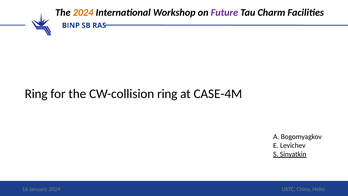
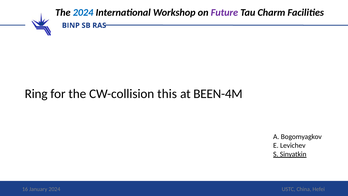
2024 colour: orange -> blue (83, 12)
CW-collision ring: ring -> this (167, 94)
CASE-4M: CASE-4M -> BEEN-4M (218, 94)
